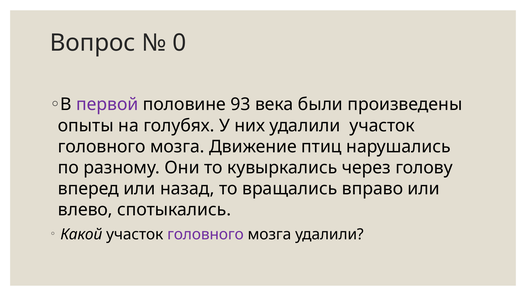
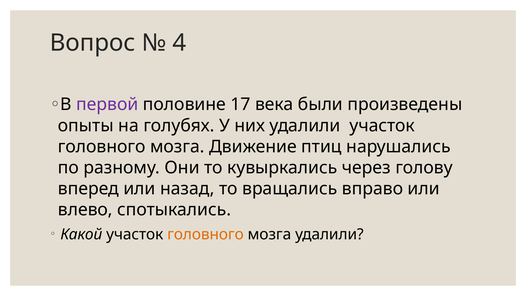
0: 0 -> 4 (179, 43)
93: 93 -> 17 (240, 104)
головного colour: purple -> orange (205, 234)
